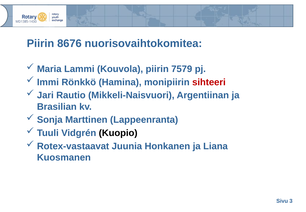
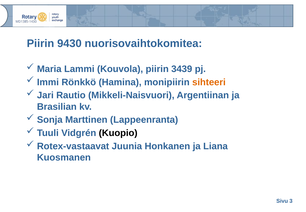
8676: 8676 -> 9430 (69, 43)
7579: 7579 -> 3439 (182, 69)
sihteeri colour: red -> orange (209, 82)
